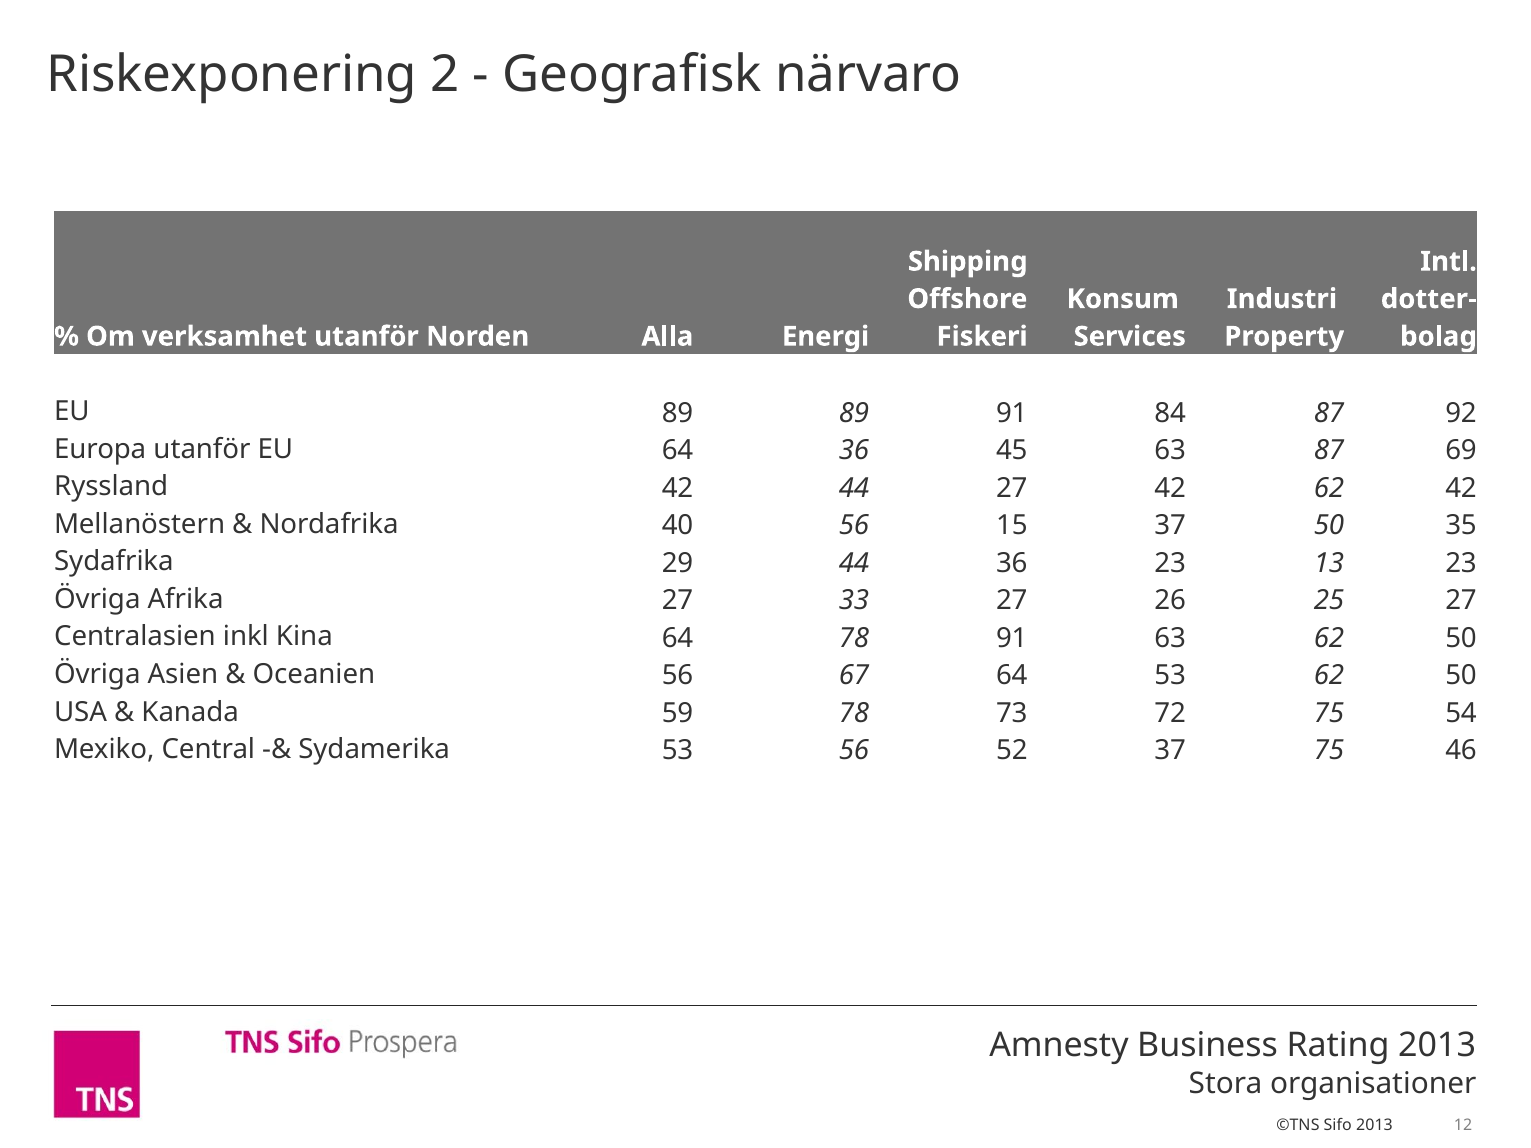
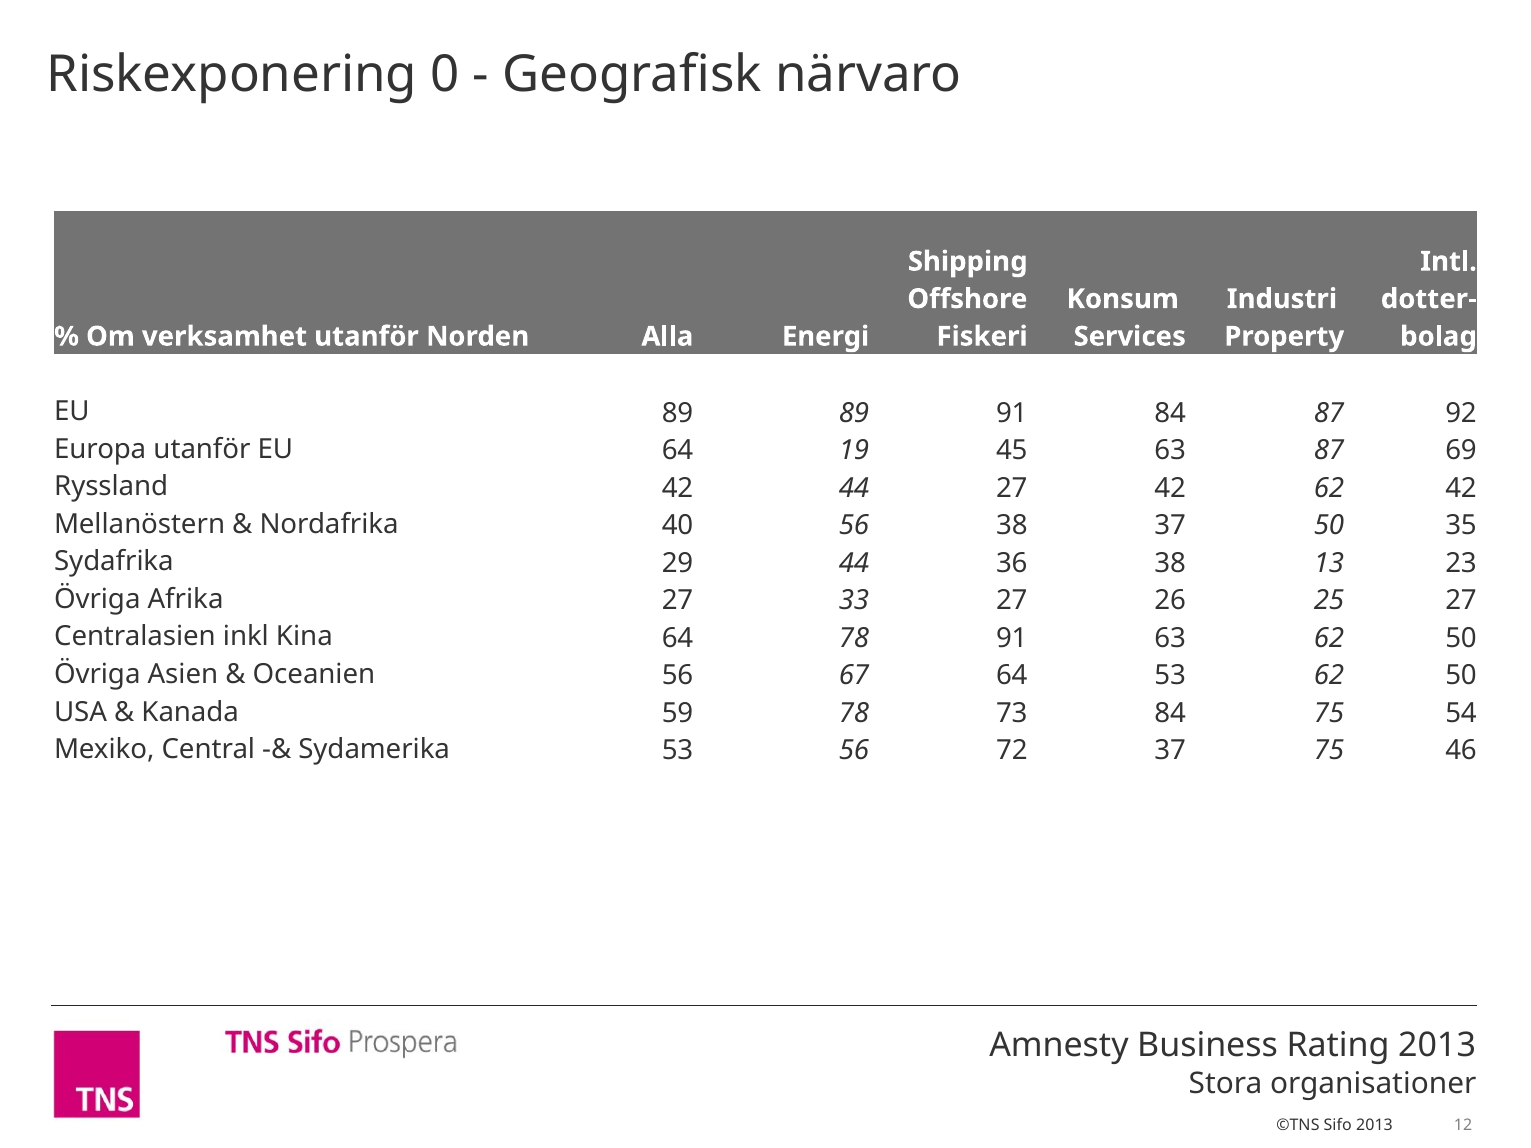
2: 2 -> 0 (445, 75)
64 36: 36 -> 19 (854, 451)
56 15: 15 -> 38 (1012, 526)
36 23: 23 -> 38 (1170, 563)
73 72: 72 -> 84 (1170, 713)
52: 52 -> 72 (1012, 751)
